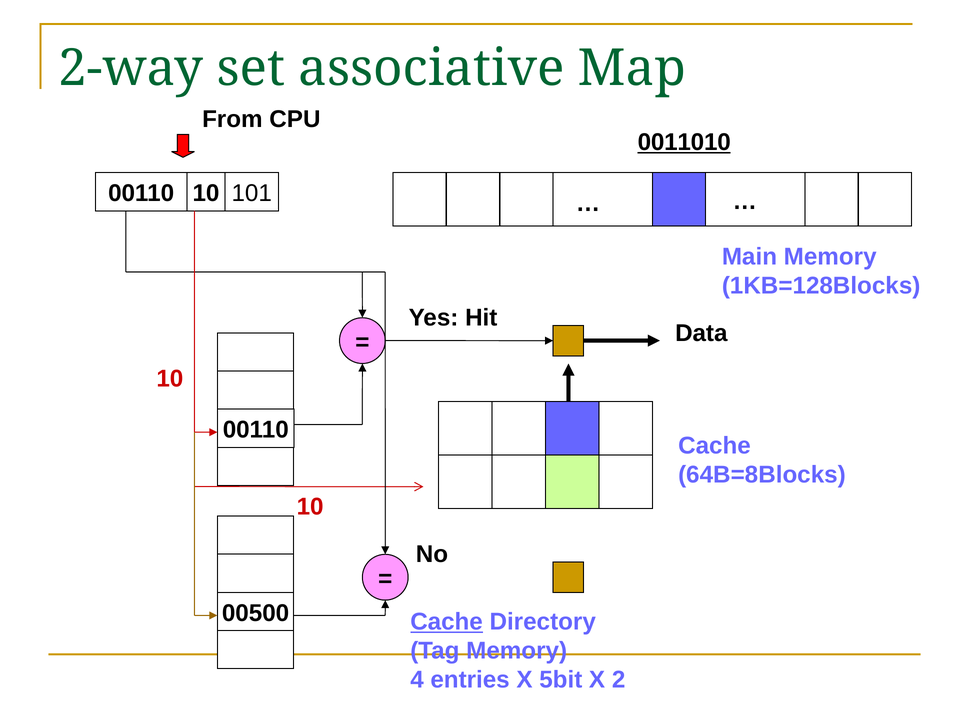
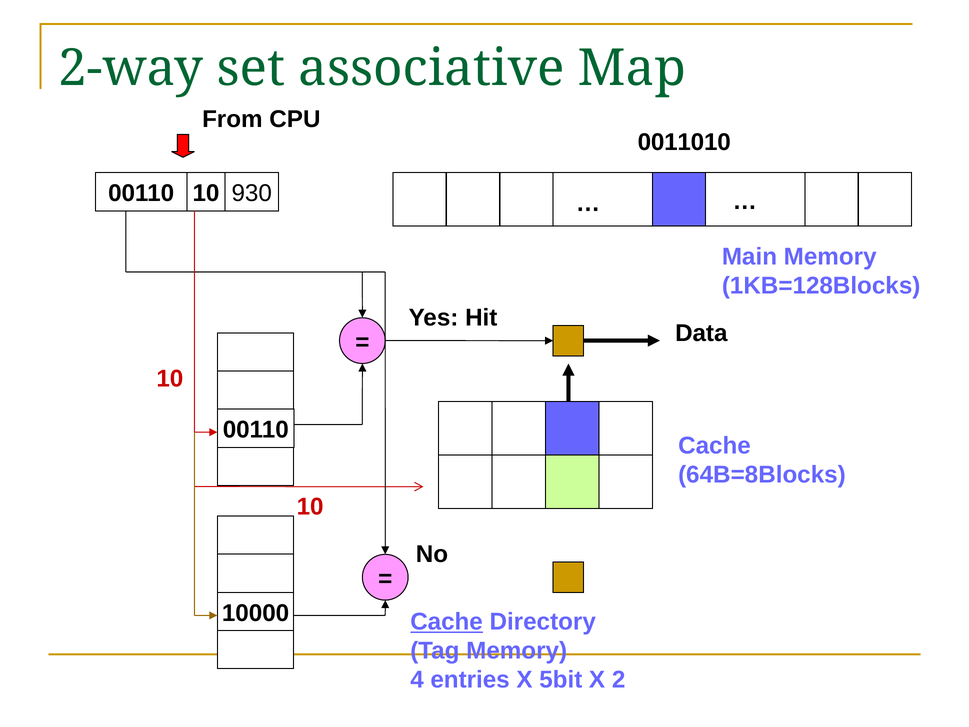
0011010 underline: present -> none (684, 142)
101: 101 -> 930 (252, 193)
00500: 00500 -> 10000 (256, 613)
